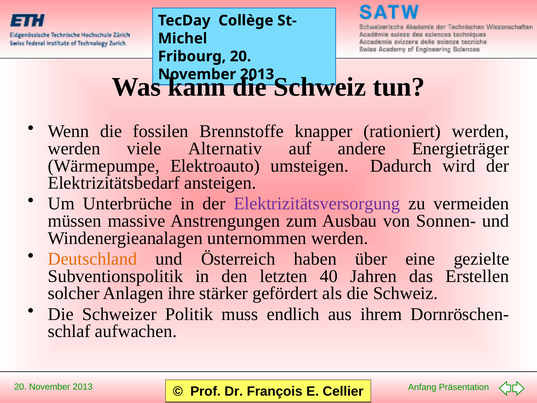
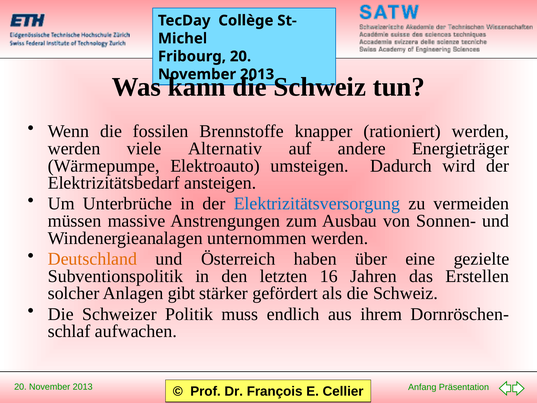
Elektrizitätsversorgung colour: purple -> blue (317, 204)
40: 40 -> 16 (329, 276)
ihre: ihre -> gibt (182, 293)
